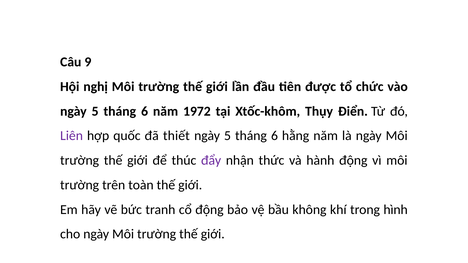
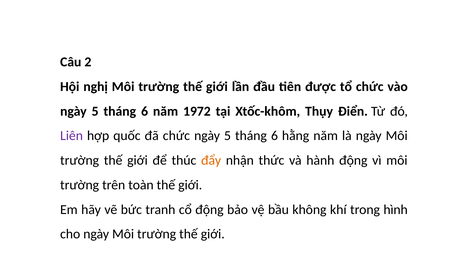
9: 9 -> 2 (88, 62)
đã thiết: thiết -> chức (176, 136)
đẩy colour: purple -> orange (211, 161)
